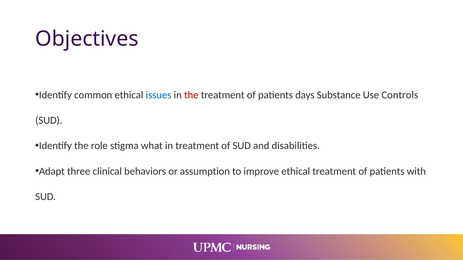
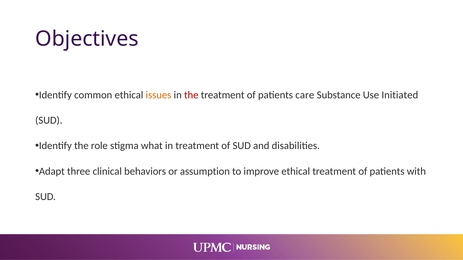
issues colour: blue -> orange (159, 95)
days: days -> care (305, 95)
Controls: Controls -> Initiated (400, 95)
